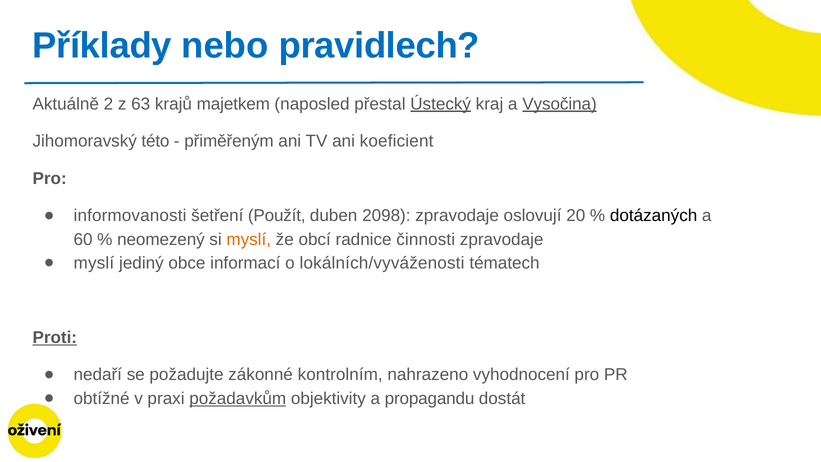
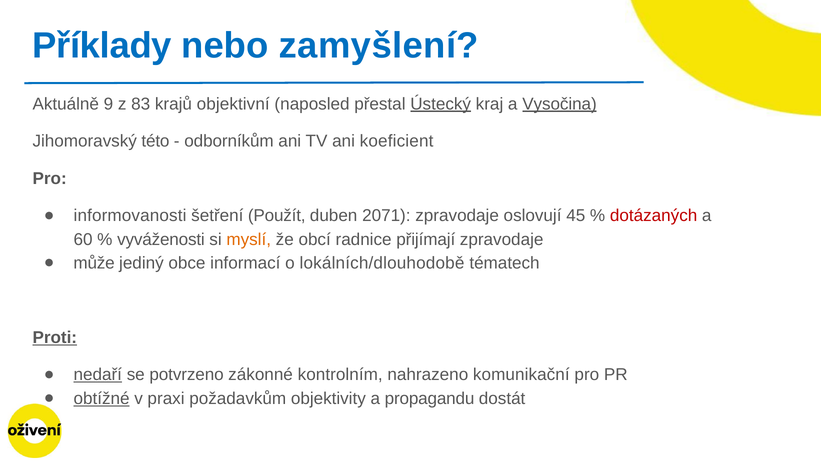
pravidlech: pravidlech -> zamyšlení (379, 46)
2: 2 -> 9 (109, 104)
63: 63 -> 83 (141, 104)
majetkem: majetkem -> objektivní (233, 104)
přiměřeným: přiměřeným -> odborníkům (229, 141)
2098: 2098 -> 2071 (386, 216)
20: 20 -> 45 (576, 216)
dotázaných colour: black -> red (654, 216)
neomezený: neomezený -> vyváženosti (161, 239)
činnosti: činnosti -> přijímají (426, 239)
myslí: myslí -> může (94, 263)
lokálních/vyváženosti: lokálních/vyváženosti -> lokálních/dlouhodobě (382, 263)
nedaří underline: none -> present (98, 375)
požadujte: požadujte -> potvrzeno (187, 375)
vyhodnocení: vyhodnocení -> komunikační (521, 375)
obtížné underline: none -> present (102, 398)
požadavkům underline: present -> none (238, 398)
